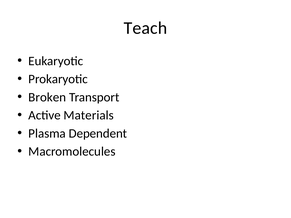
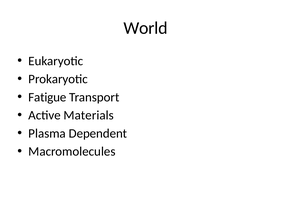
Teach: Teach -> World (146, 28)
Broken: Broken -> Fatigue (47, 97)
